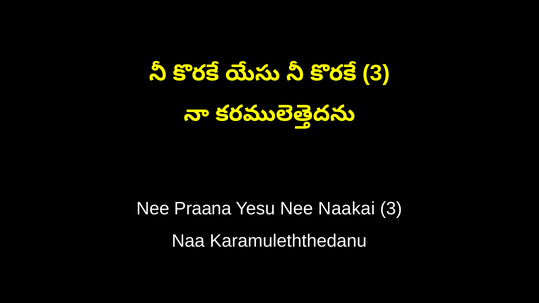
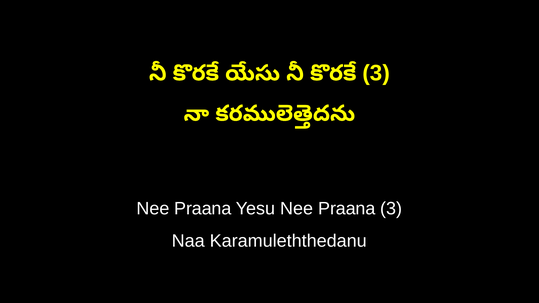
Yesu Nee Naakai: Naakai -> Praana (347, 209)
